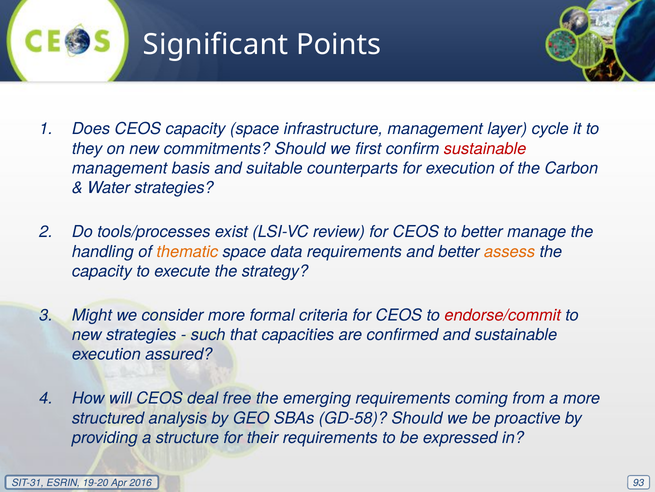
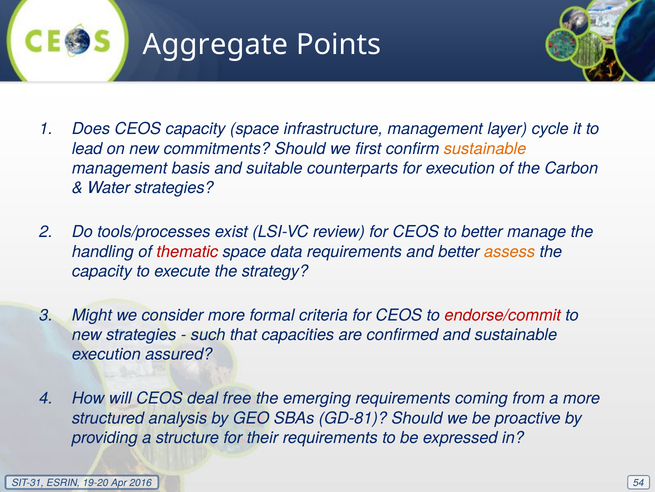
Significant: Significant -> Aggregate (216, 45)
they: they -> lead (87, 148)
sustainable colour: red -> orange (485, 148)
thematic colour: orange -> red (187, 251)
GD-58: GD-58 -> GD-81 (353, 418)
93: 93 -> 54 (639, 482)
